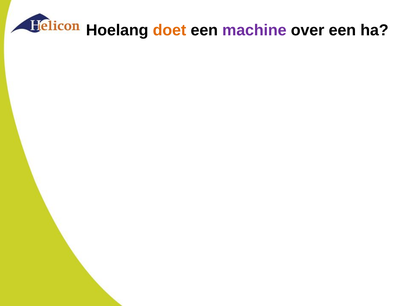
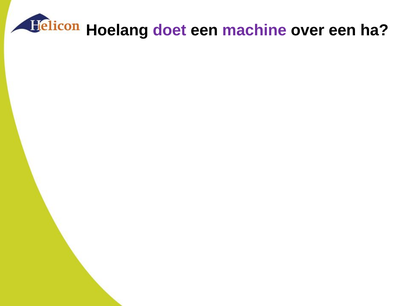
doet colour: orange -> purple (170, 30)
